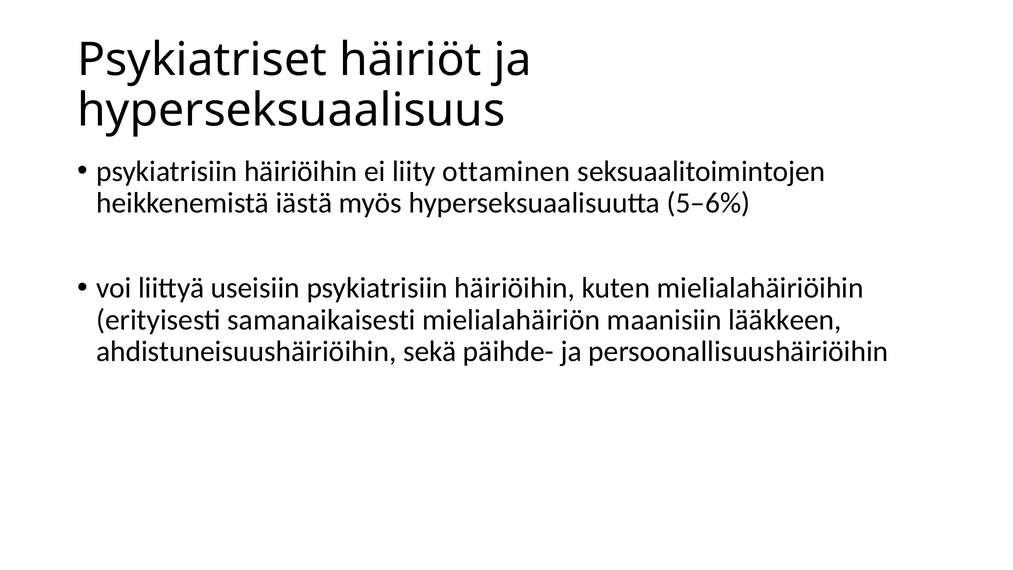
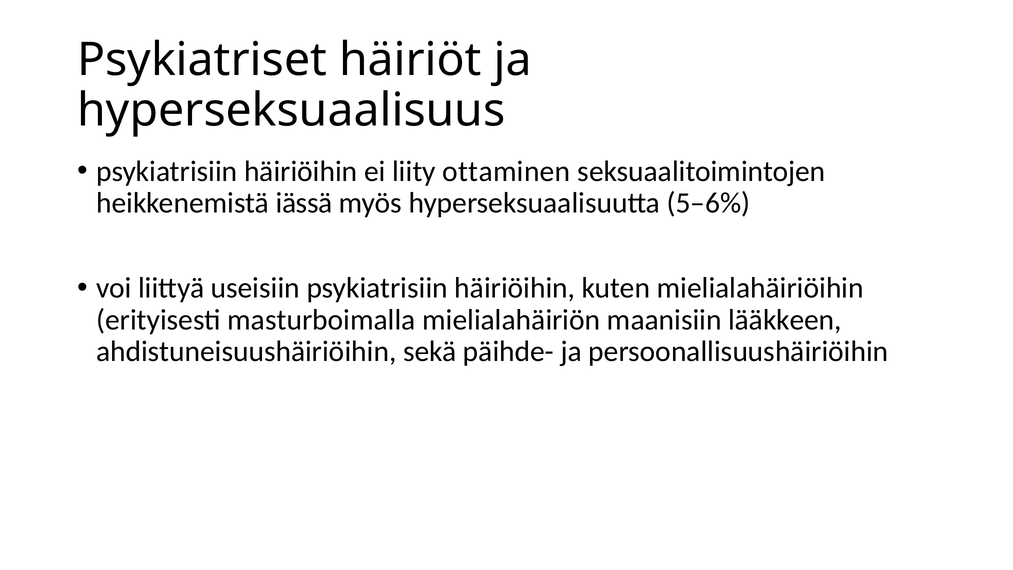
iästä: iästä -> iässä (304, 203)
samanaikaisesti: samanaikaisesti -> masturboimalla (322, 320)
